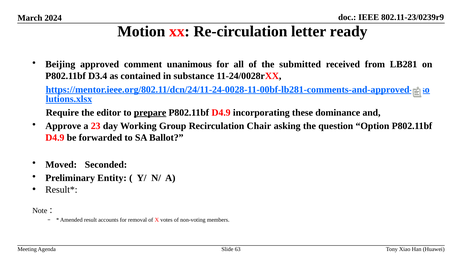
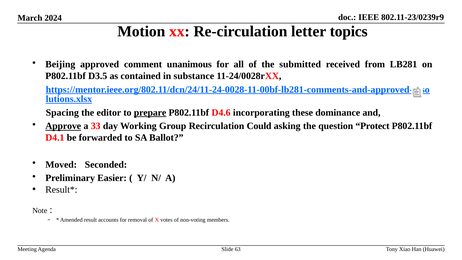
ready: ready -> topics (349, 31)
D3.4: D3.4 -> D3.5 (98, 76)
Require: Require -> Spacing (62, 113)
D4.9: D4.9 -> D4.6 (221, 113)
Approve underline: none -> present (63, 126)
23: 23 -> 33 (96, 126)
Chair: Chair -> Could (259, 126)
Option: Option -> Protect (373, 126)
D4.9: D4.9 -> D4.1 (55, 138)
Entity: Entity -> Easier (112, 178)
